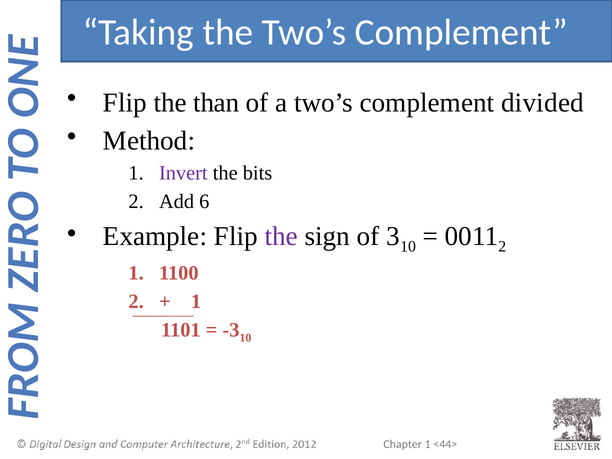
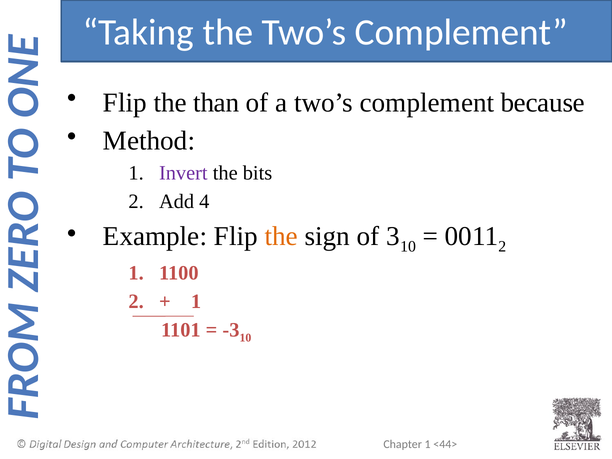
divided: divided -> because (543, 103)
6: 6 -> 4 (204, 202)
the colour: purple -> orange (281, 236)
